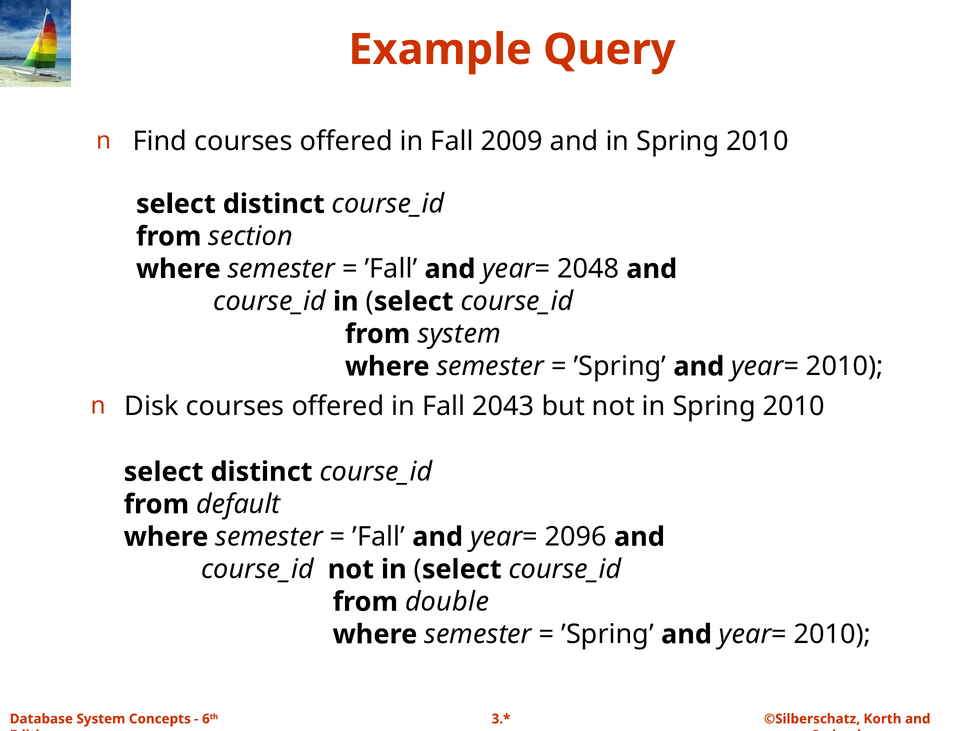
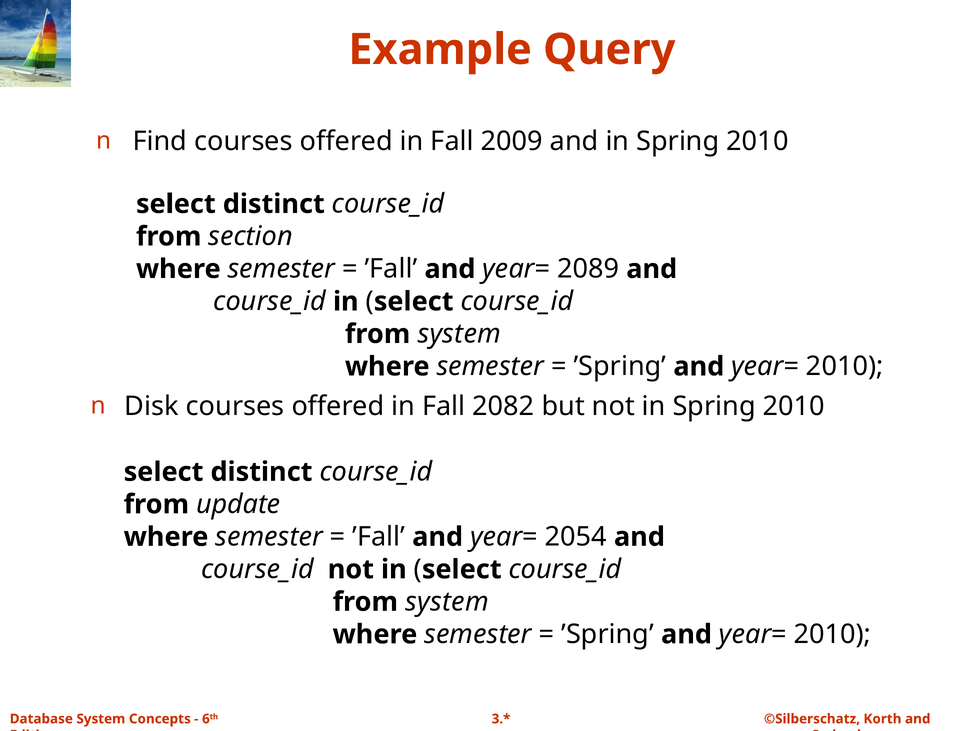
2048: 2048 -> 2089 (588, 269)
2043: 2043 -> 2082 (503, 406)
default: default -> update (238, 504)
2096: 2096 -> 2054 (576, 537)
double: double -> system (447, 602)
